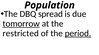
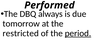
Population: Population -> Performed (49, 5)
spread: spread -> always (50, 14)
tomorrow underline: present -> none (21, 24)
